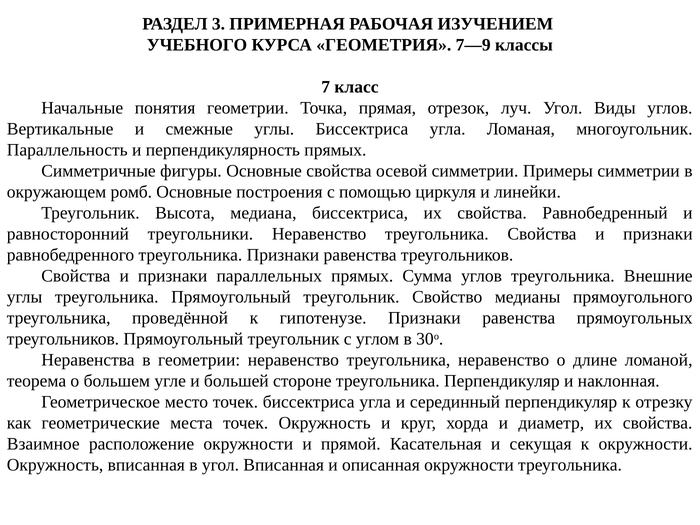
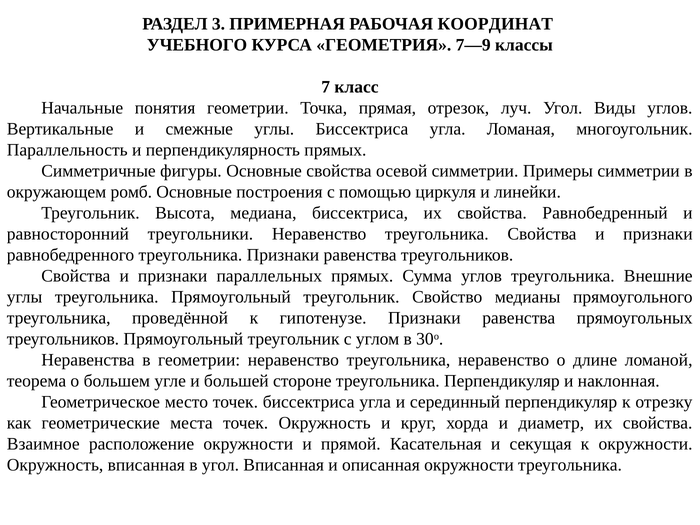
ИЗУЧЕНИЕМ: ИЗУЧЕНИЕМ -> КООРДИНАТ (495, 24)
